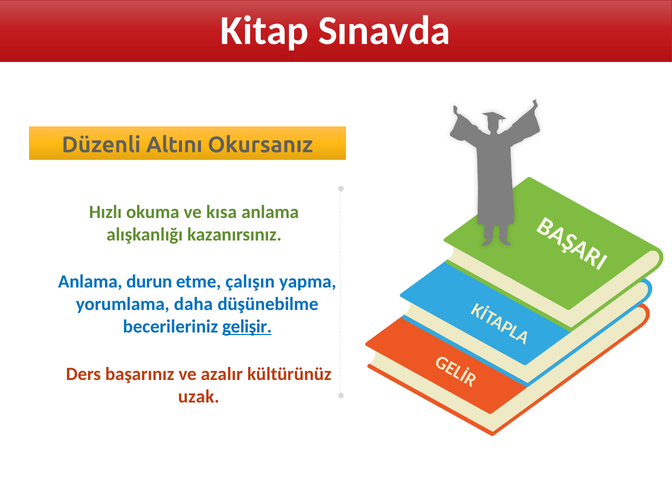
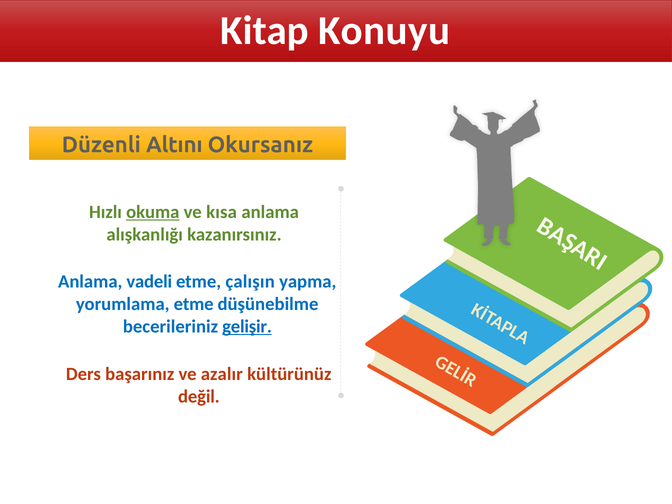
Sınavda: Sınavda -> Konuyu (384, 31)
okuma underline: none -> present (153, 212)
durun: durun -> vadeli (149, 282)
yorumlama daha: daha -> etme (194, 304)
uzak: uzak -> değil (199, 397)
